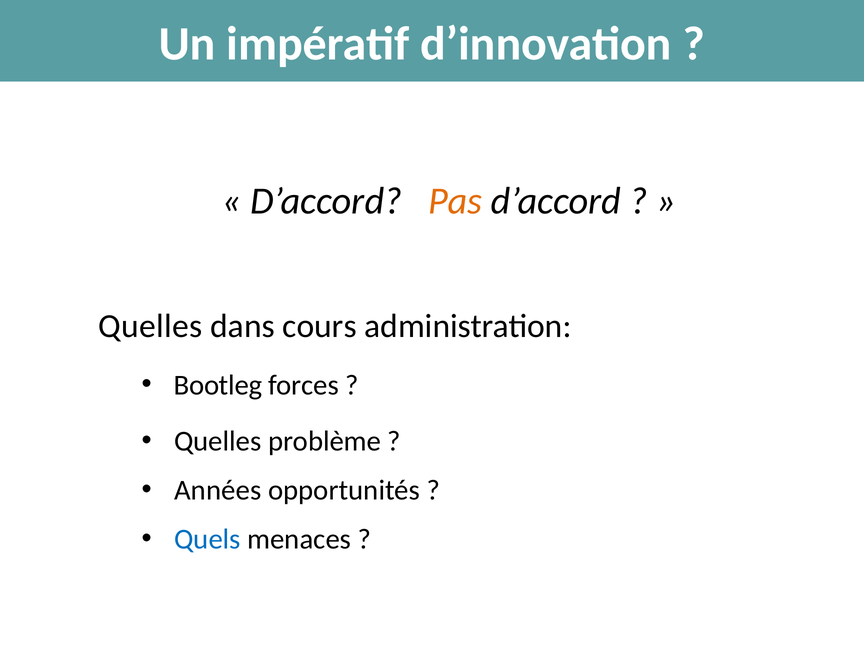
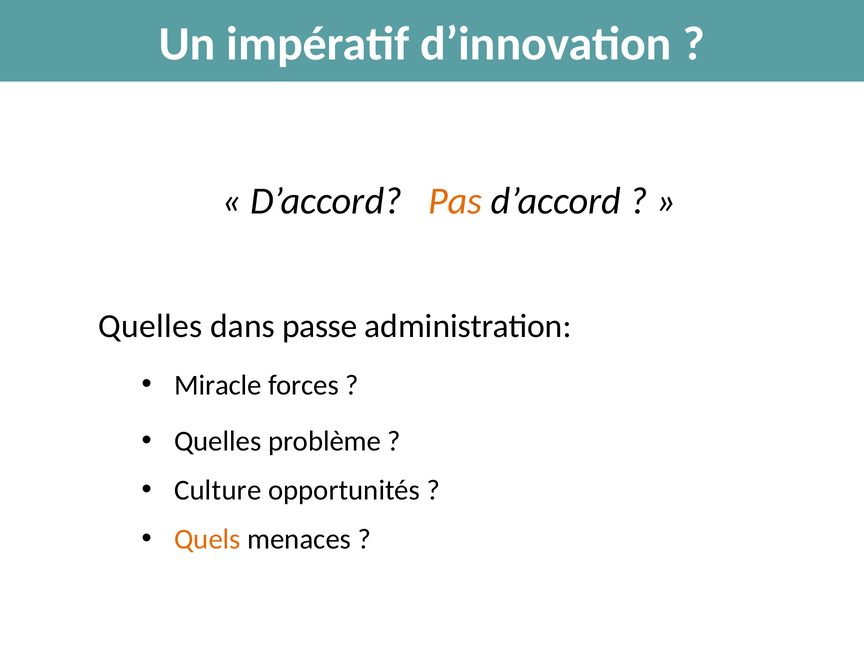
cours: cours -> passe (320, 326)
Bootleg: Bootleg -> Miracle (218, 385)
Années: Années -> Culture (218, 490)
Quels colour: blue -> orange (207, 539)
